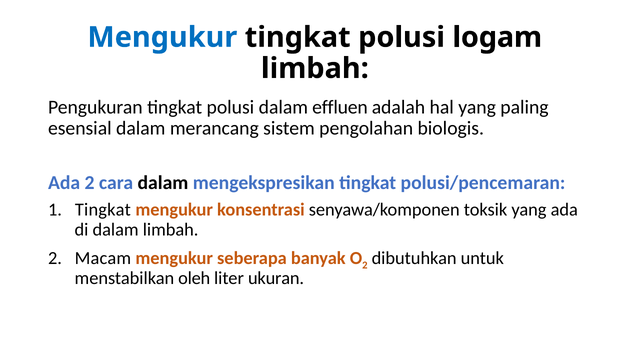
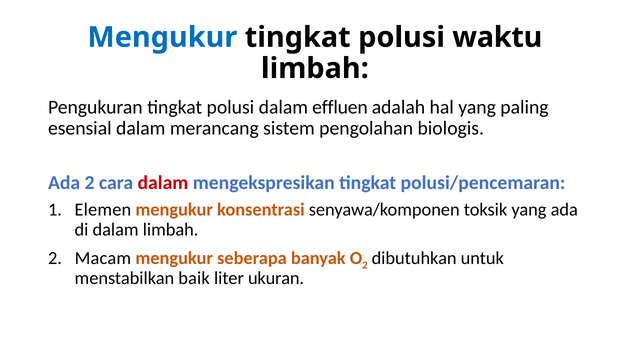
logam: logam -> waktu (497, 37)
dalam colour: black -> red (163, 183)
Tingkat: Tingkat -> Elemen (103, 210)
oleh: oleh -> baik (194, 279)
